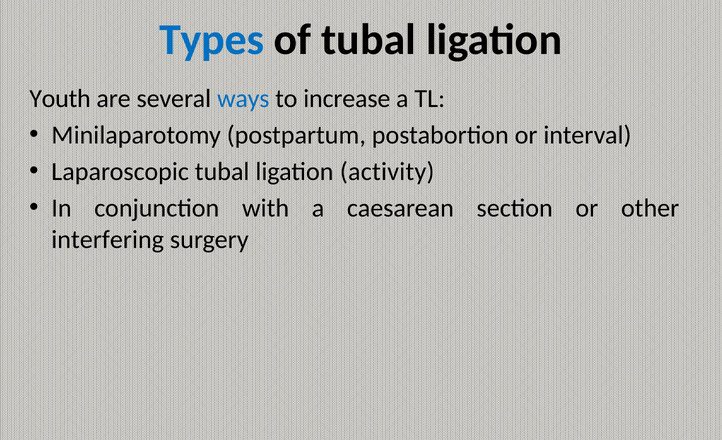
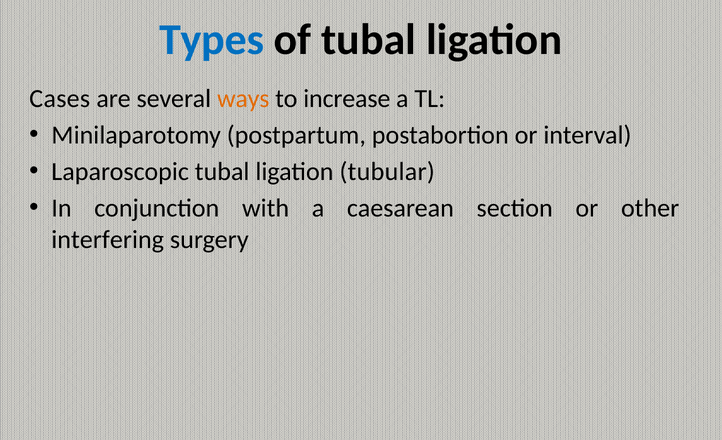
Youth: Youth -> Cases (60, 99)
ways colour: blue -> orange (243, 99)
activity: activity -> tubular (387, 172)
